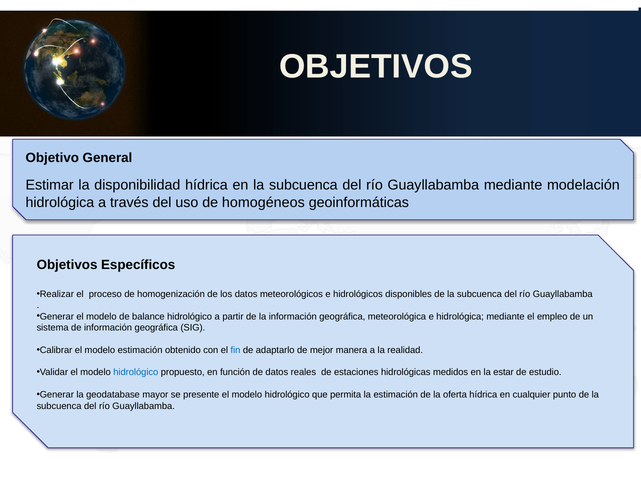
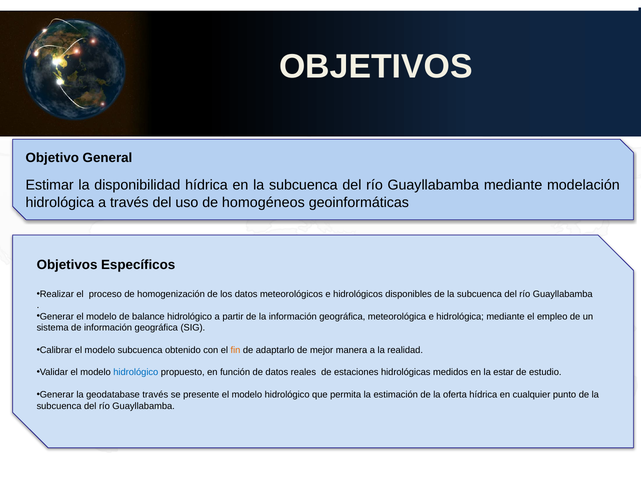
modelo estimación: estimación -> subcuenca (140, 351)
fin colour: blue -> orange (235, 351)
geodatabase mayor: mayor -> través (155, 395)
